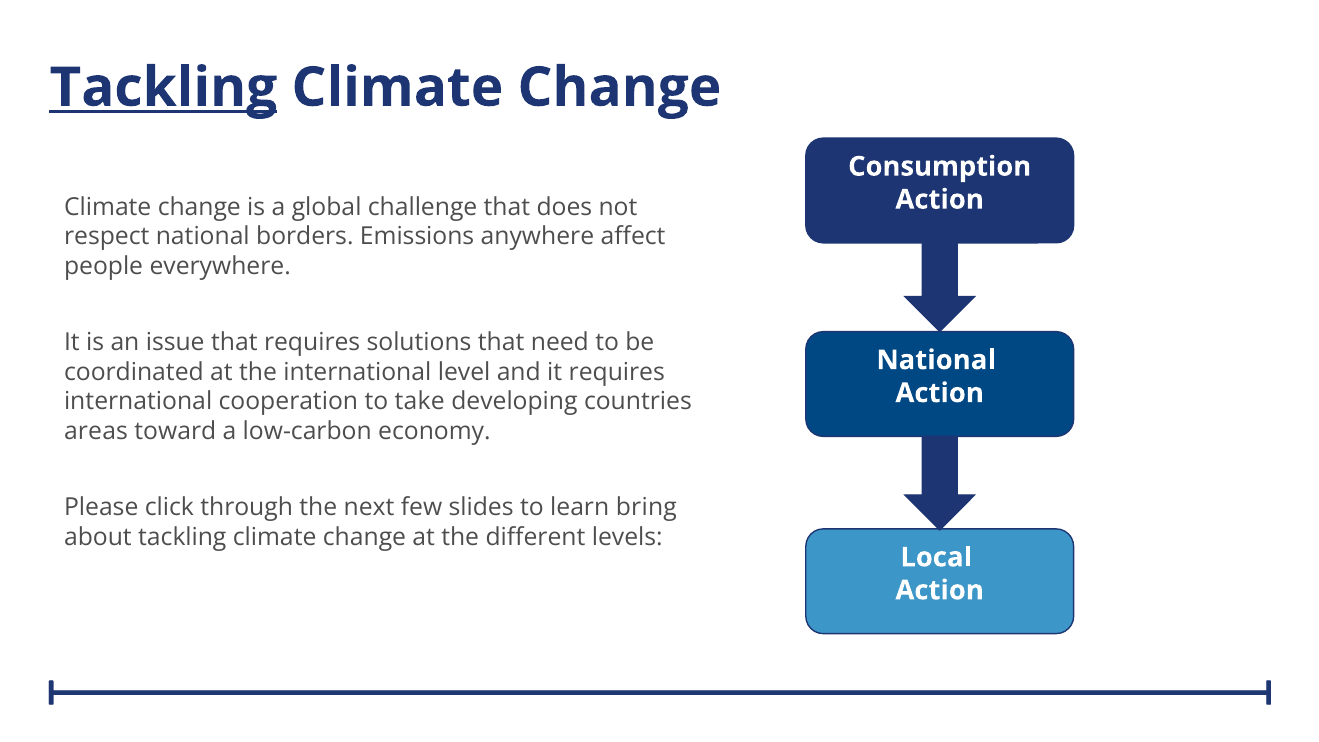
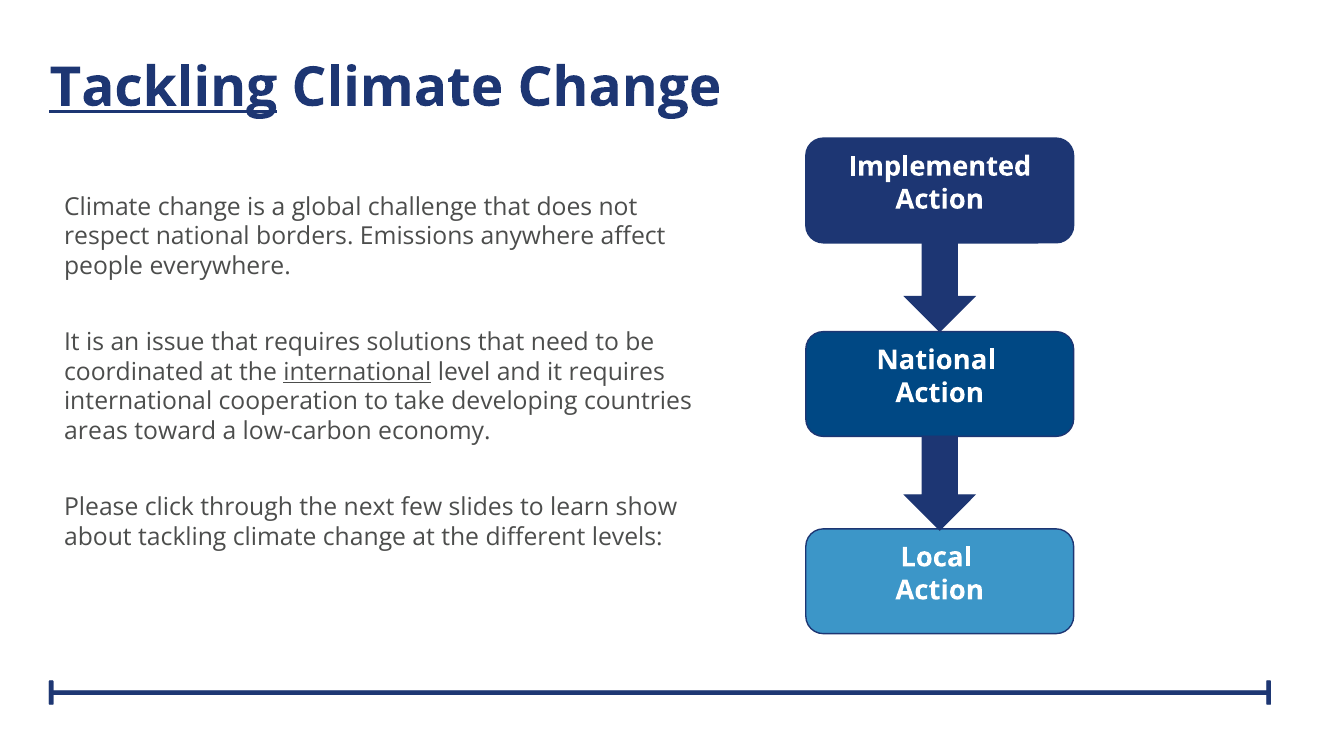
Consumption: Consumption -> Implemented (940, 167)
international underline: none -> present (357, 372)
bring: bring -> show (646, 507)
